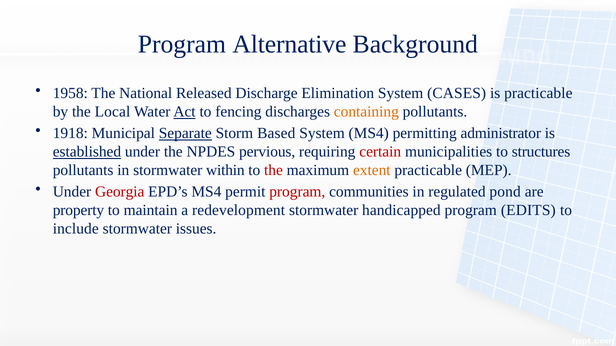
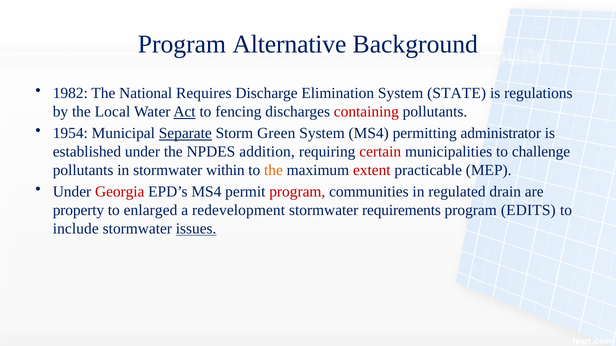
1958: 1958 -> 1982 (70, 94)
Released: Released -> Requires (204, 94)
CASES: CASES -> STATE (457, 94)
is practicable: practicable -> regulations (538, 94)
containing colour: orange -> red (366, 112)
1918: 1918 -> 1954 (70, 134)
Based: Based -> Green (276, 134)
established underline: present -> none (87, 152)
pervious: pervious -> addition (267, 152)
structures: structures -> challenge (541, 152)
the colour: red -> orange (273, 171)
extent colour: orange -> red (372, 171)
pond: pond -> drain (505, 192)
maintain: maintain -> enlarged (151, 211)
handicapped: handicapped -> requirements (402, 211)
issues underline: none -> present (196, 229)
